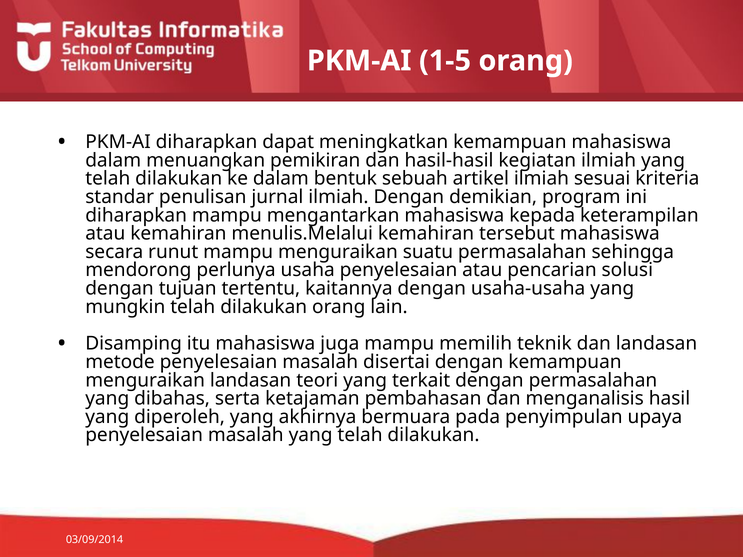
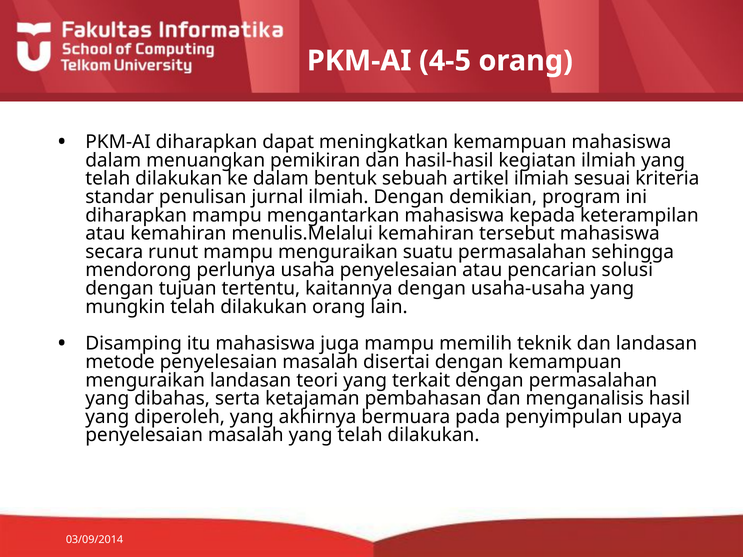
1-5: 1-5 -> 4-5 (445, 61)
